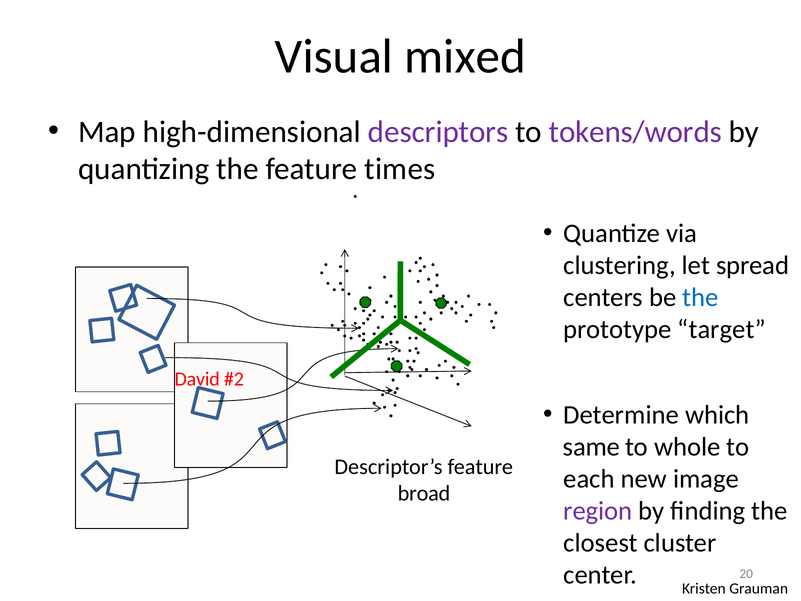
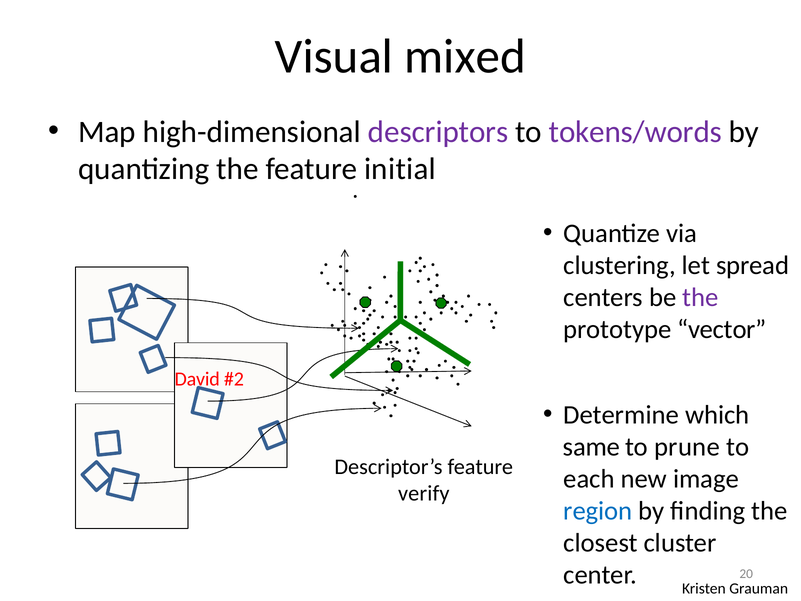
times: times -> initial (400, 169)
the colour: blue -> purple (700, 297)
target: target -> vector (722, 329)
whole: whole -> prune (687, 447)
broad: broad -> verify (424, 493)
region colour: purple -> blue (598, 511)
